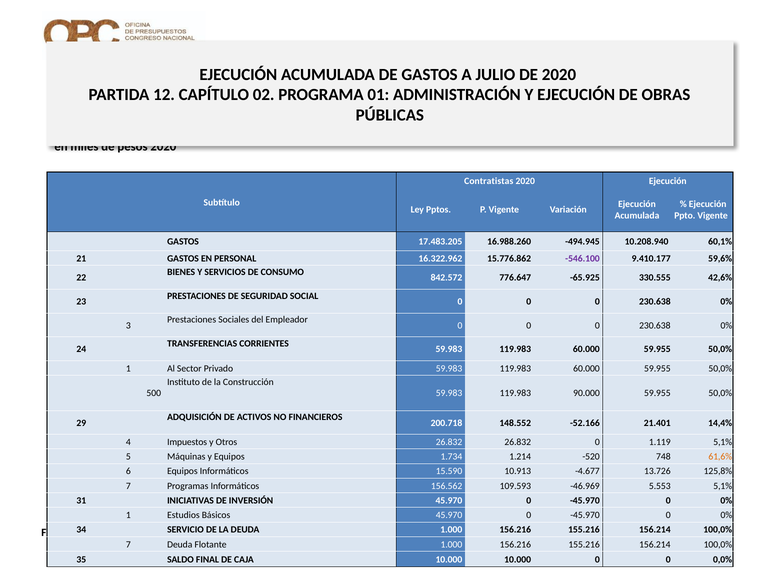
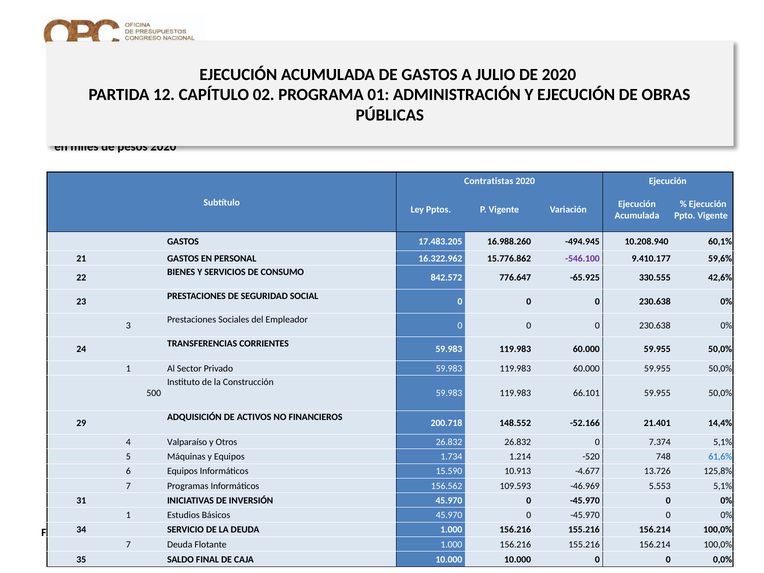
90.000: 90.000 -> 66.101 (586, 393)
Impuestos: Impuestos -> Valparaíso (187, 442)
1.119: 1.119 -> 7.374 (660, 442)
61,6% colour: orange -> blue (720, 457)
